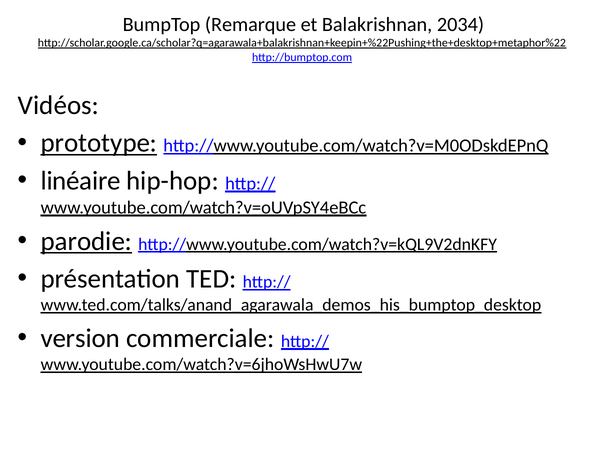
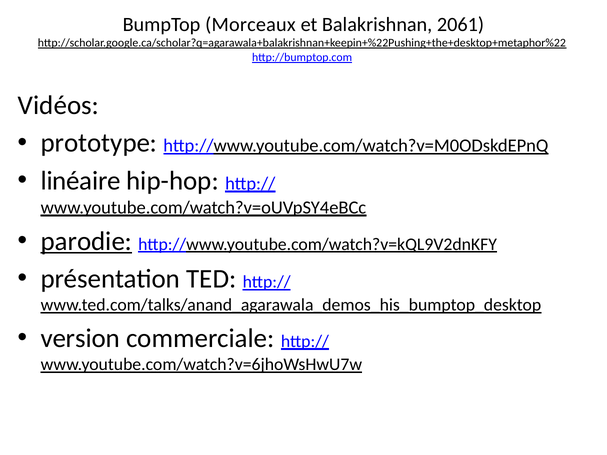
Remarque: Remarque -> Morceaux (250, 24)
2034: 2034 -> 2061 (460, 24)
prototype underline: present -> none (99, 143)
